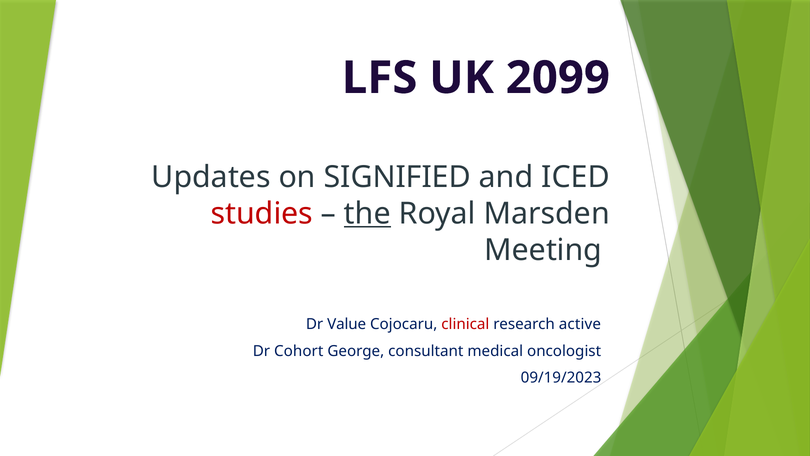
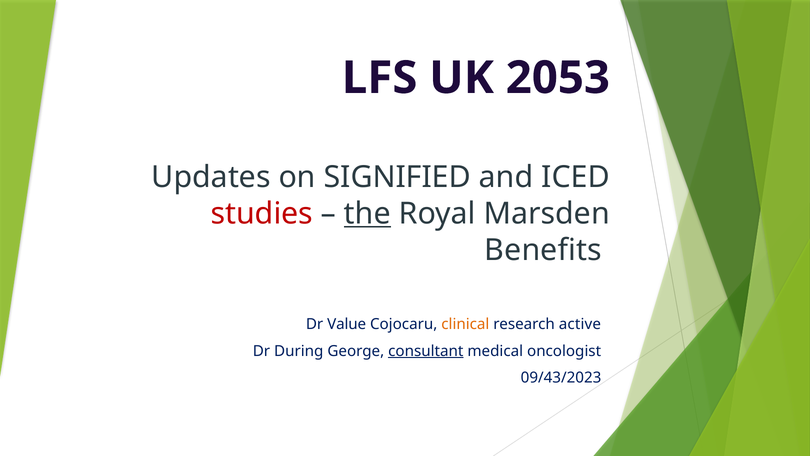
2099: 2099 -> 2053 (558, 78)
Meeting: Meeting -> Benefits (543, 250)
clinical colour: red -> orange (465, 324)
Cohort: Cohort -> During (299, 351)
consultant underline: none -> present (426, 351)
09/19/2023: 09/19/2023 -> 09/43/2023 (561, 377)
